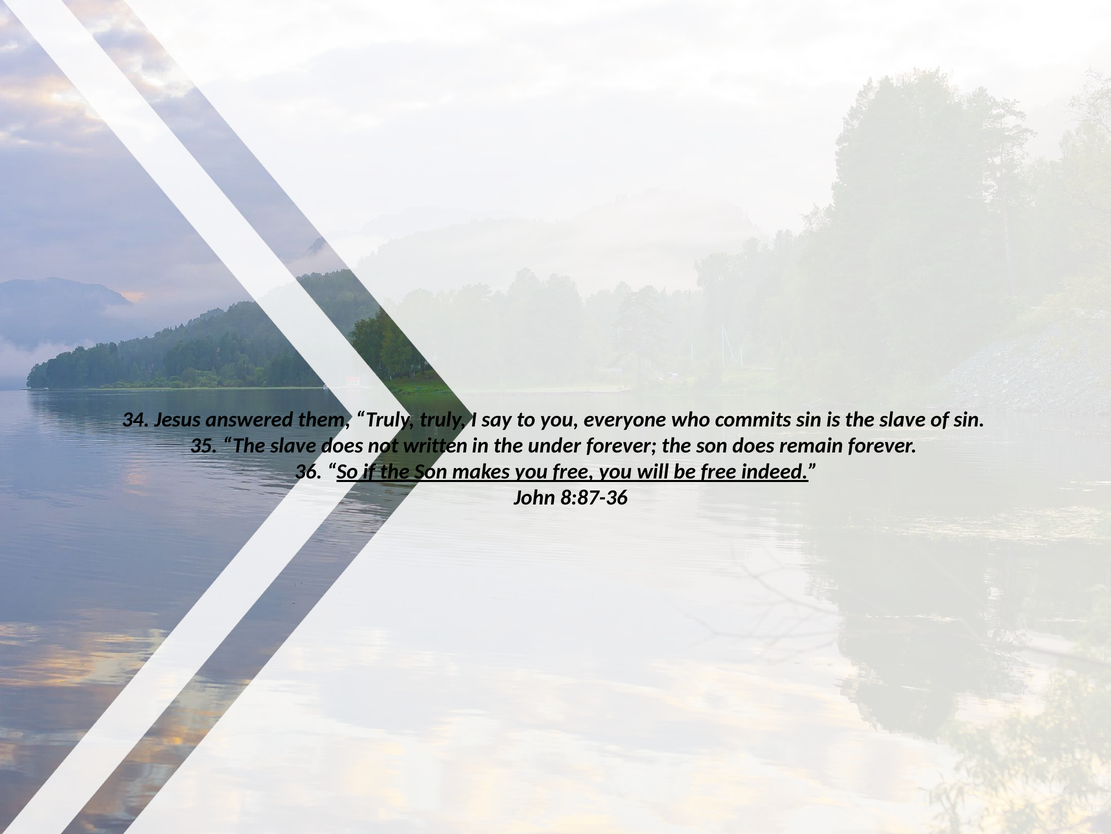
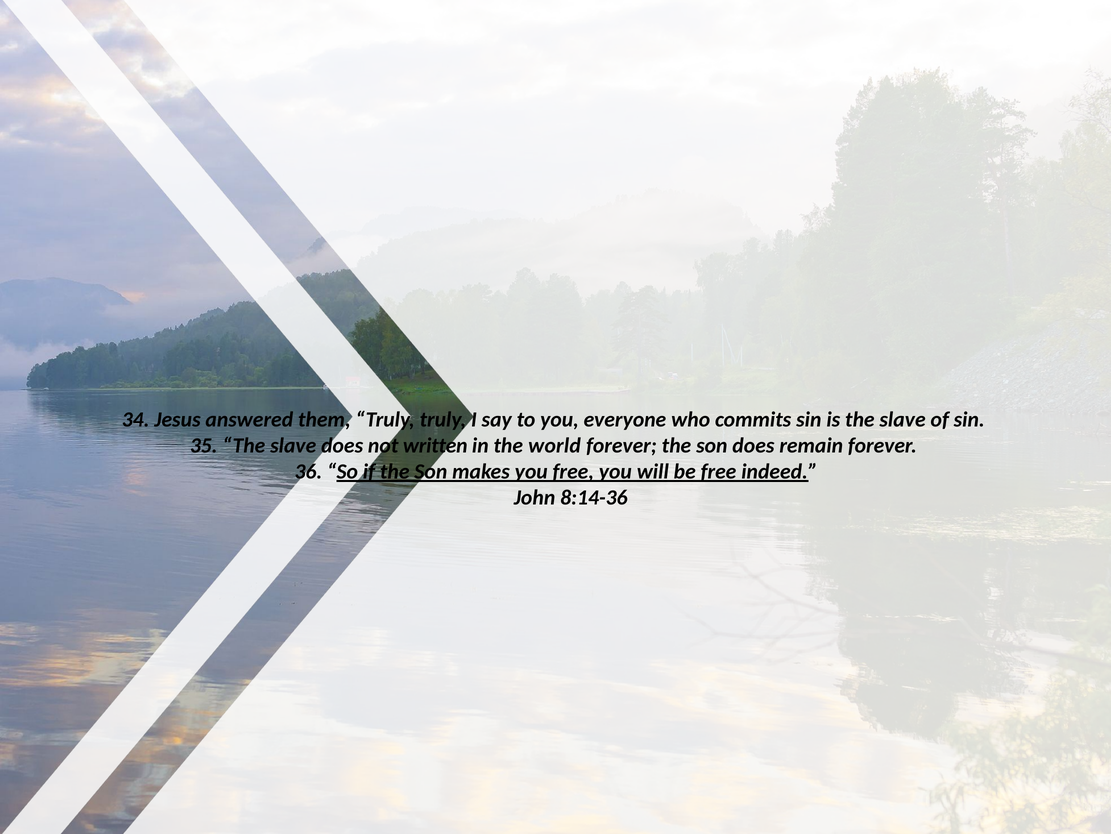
under: under -> world (555, 445)
8:87-36: 8:87-36 -> 8:14-36 (594, 497)
